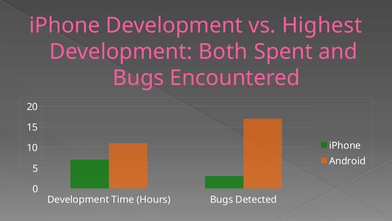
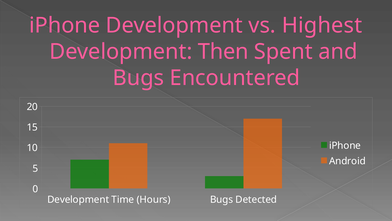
Both: Both -> Then (223, 52)
